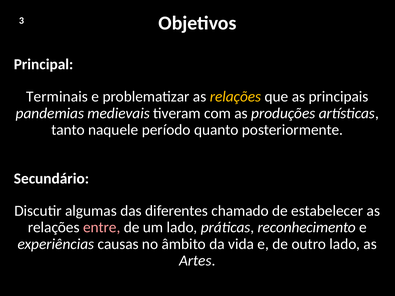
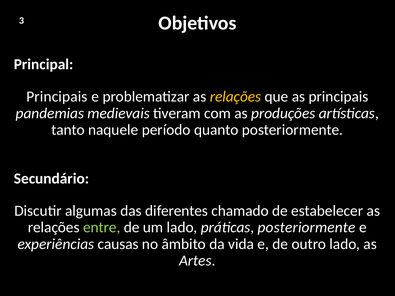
Terminais: Terminais -> Principais (57, 97)
entre colour: pink -> light green (102, 228)
práticas reconhecimento: reconhecimento -> posteriormente (307, 228)
